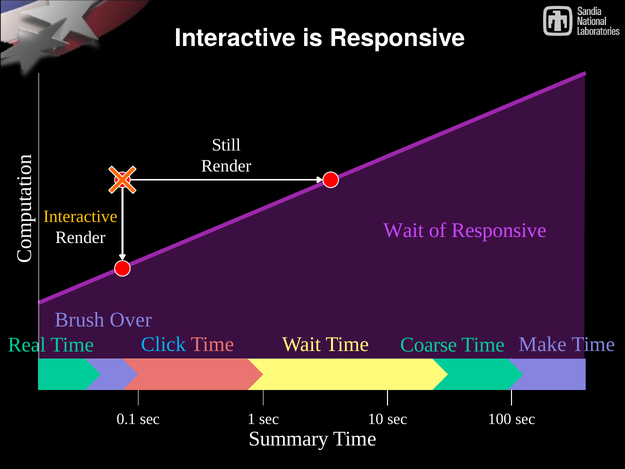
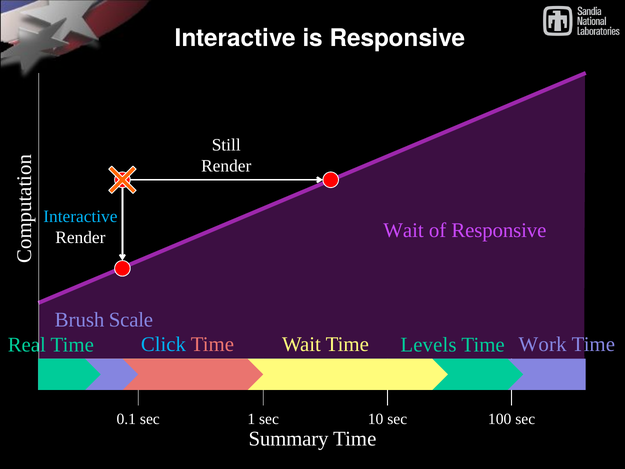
Interactive colour: yellow -> light blue (80, 216)
Over: Over -> Scale (131, 320)
Make: Make -> Work (543, 344)
Coarse: Coarse -> Levels (428, 345)
